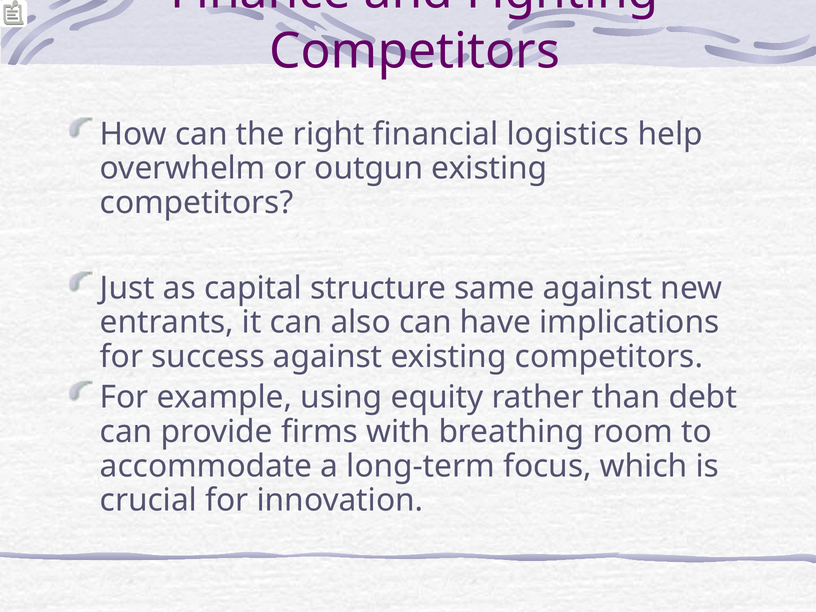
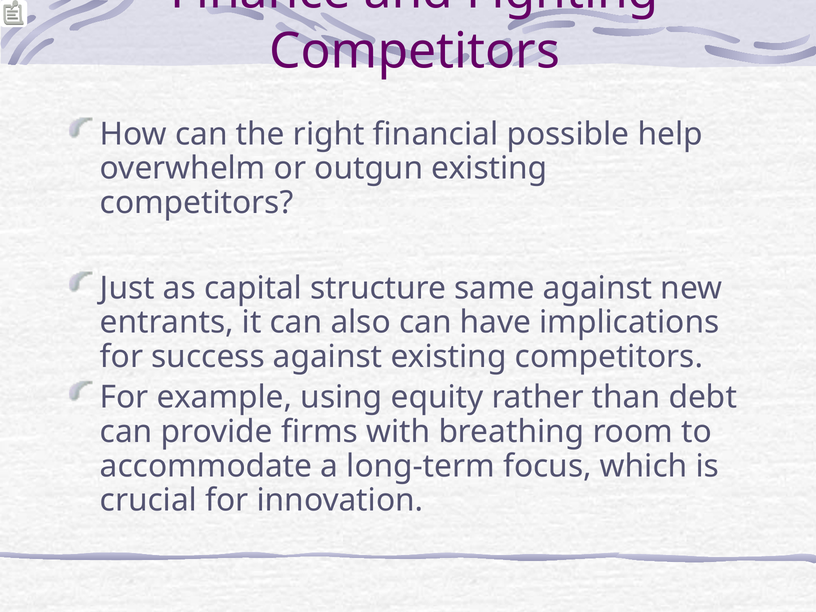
logistics: logistics -> possible (568, 134)
